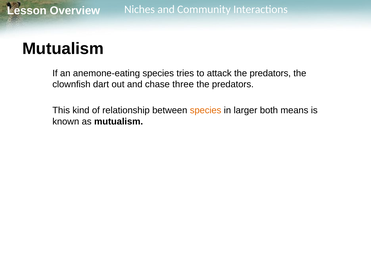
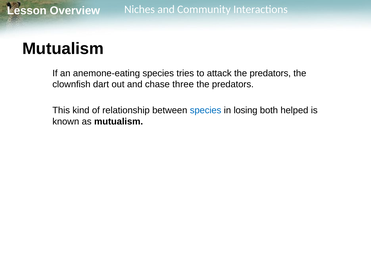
species colour: orange -> blue (206, 110)
larger: larger -> losing (246, 110)
means: means -> helped (294, 110)
